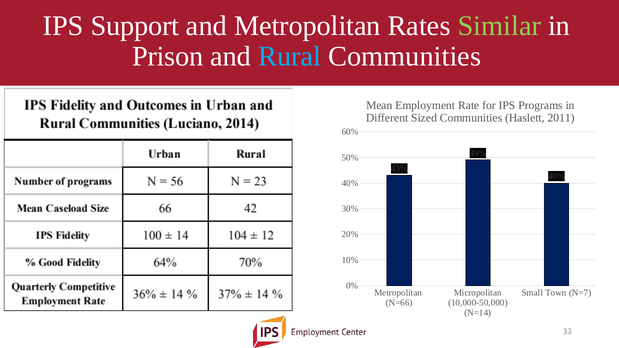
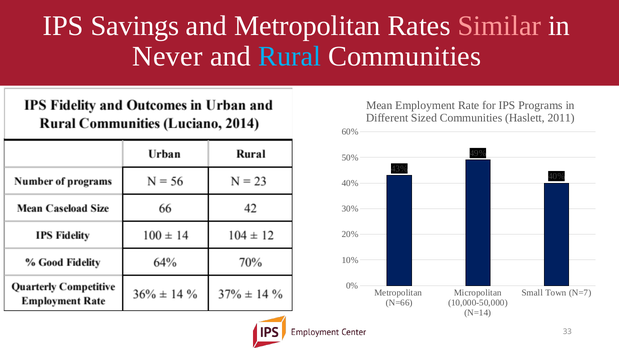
Support: Support -> Savings (135, 26)
Similar colour: light green -> pink (499, 26)
Prison: Prison -> Never (168, 57)
